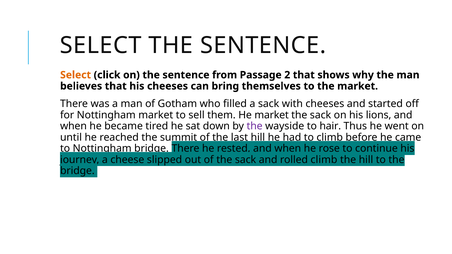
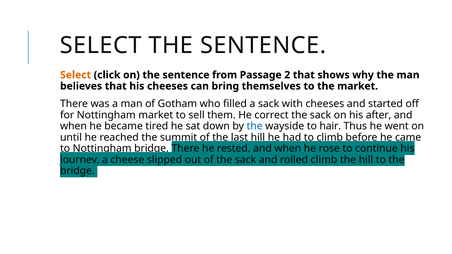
He market: market -> correct (272, 115)
lions: lions -> after (379, 115)
the colour: purple -> blue (255, 126)
